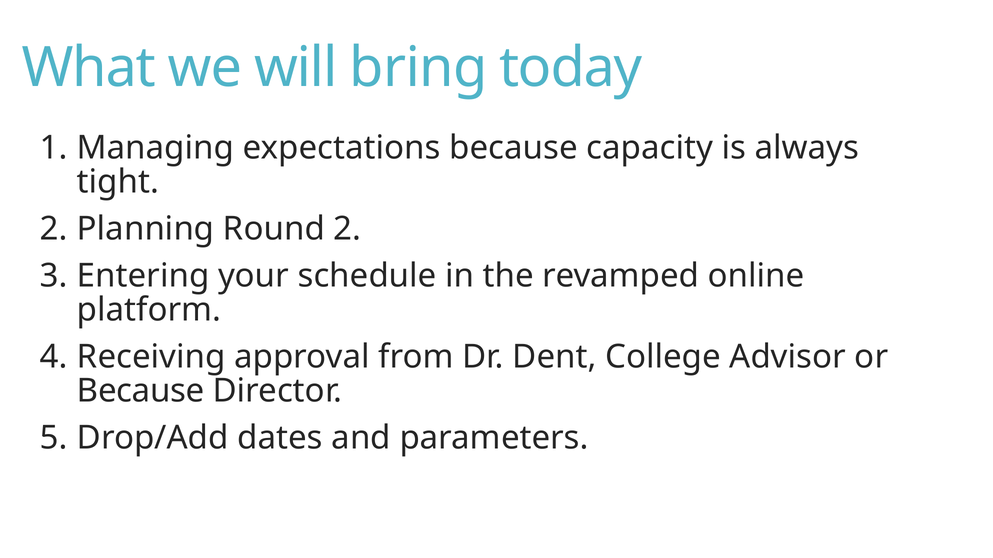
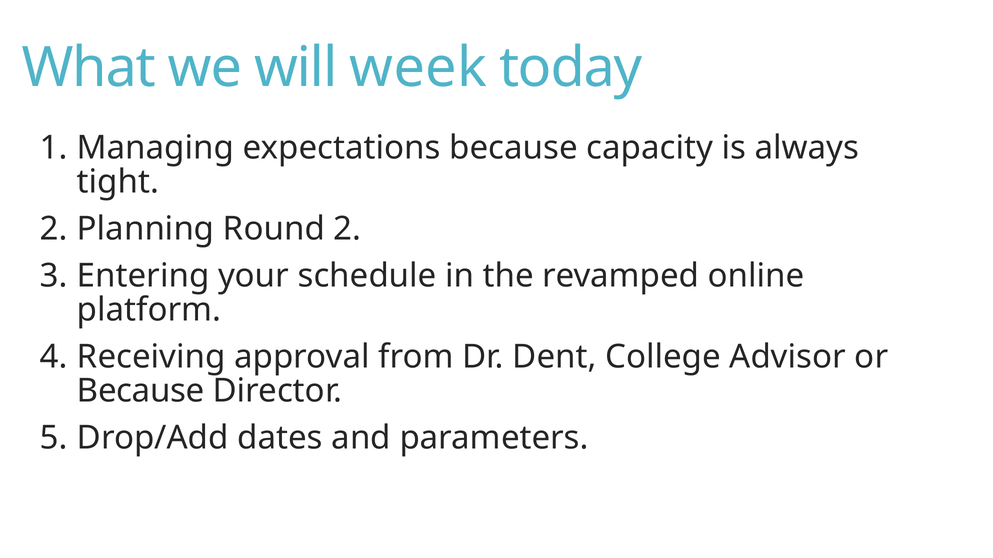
bring: bring -> week (418, 68)
